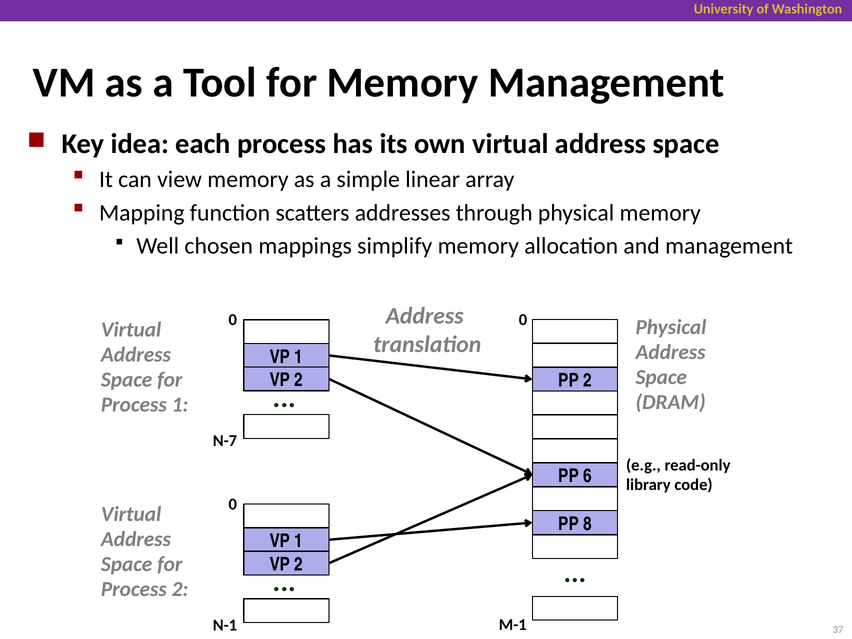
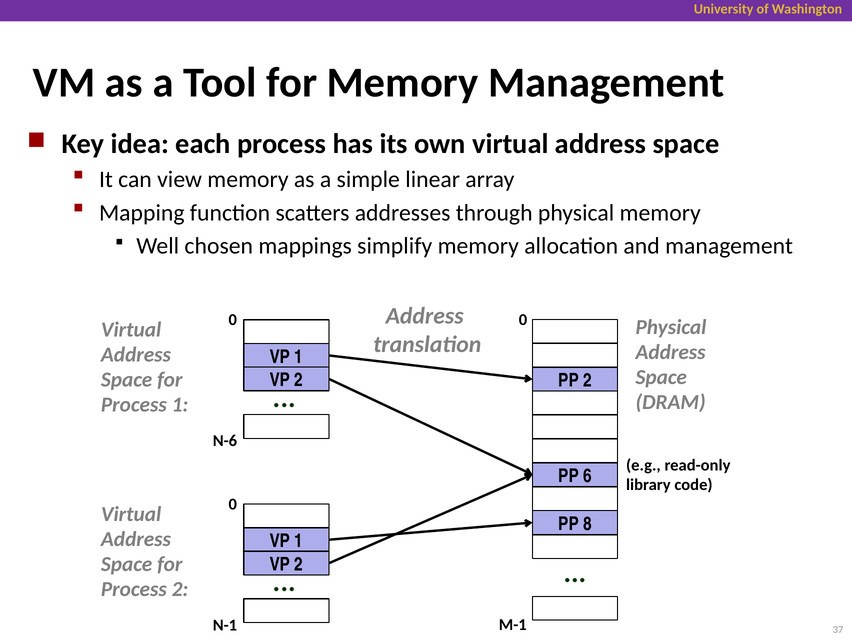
N-7: N-7 -> N-6 (225, 441)
